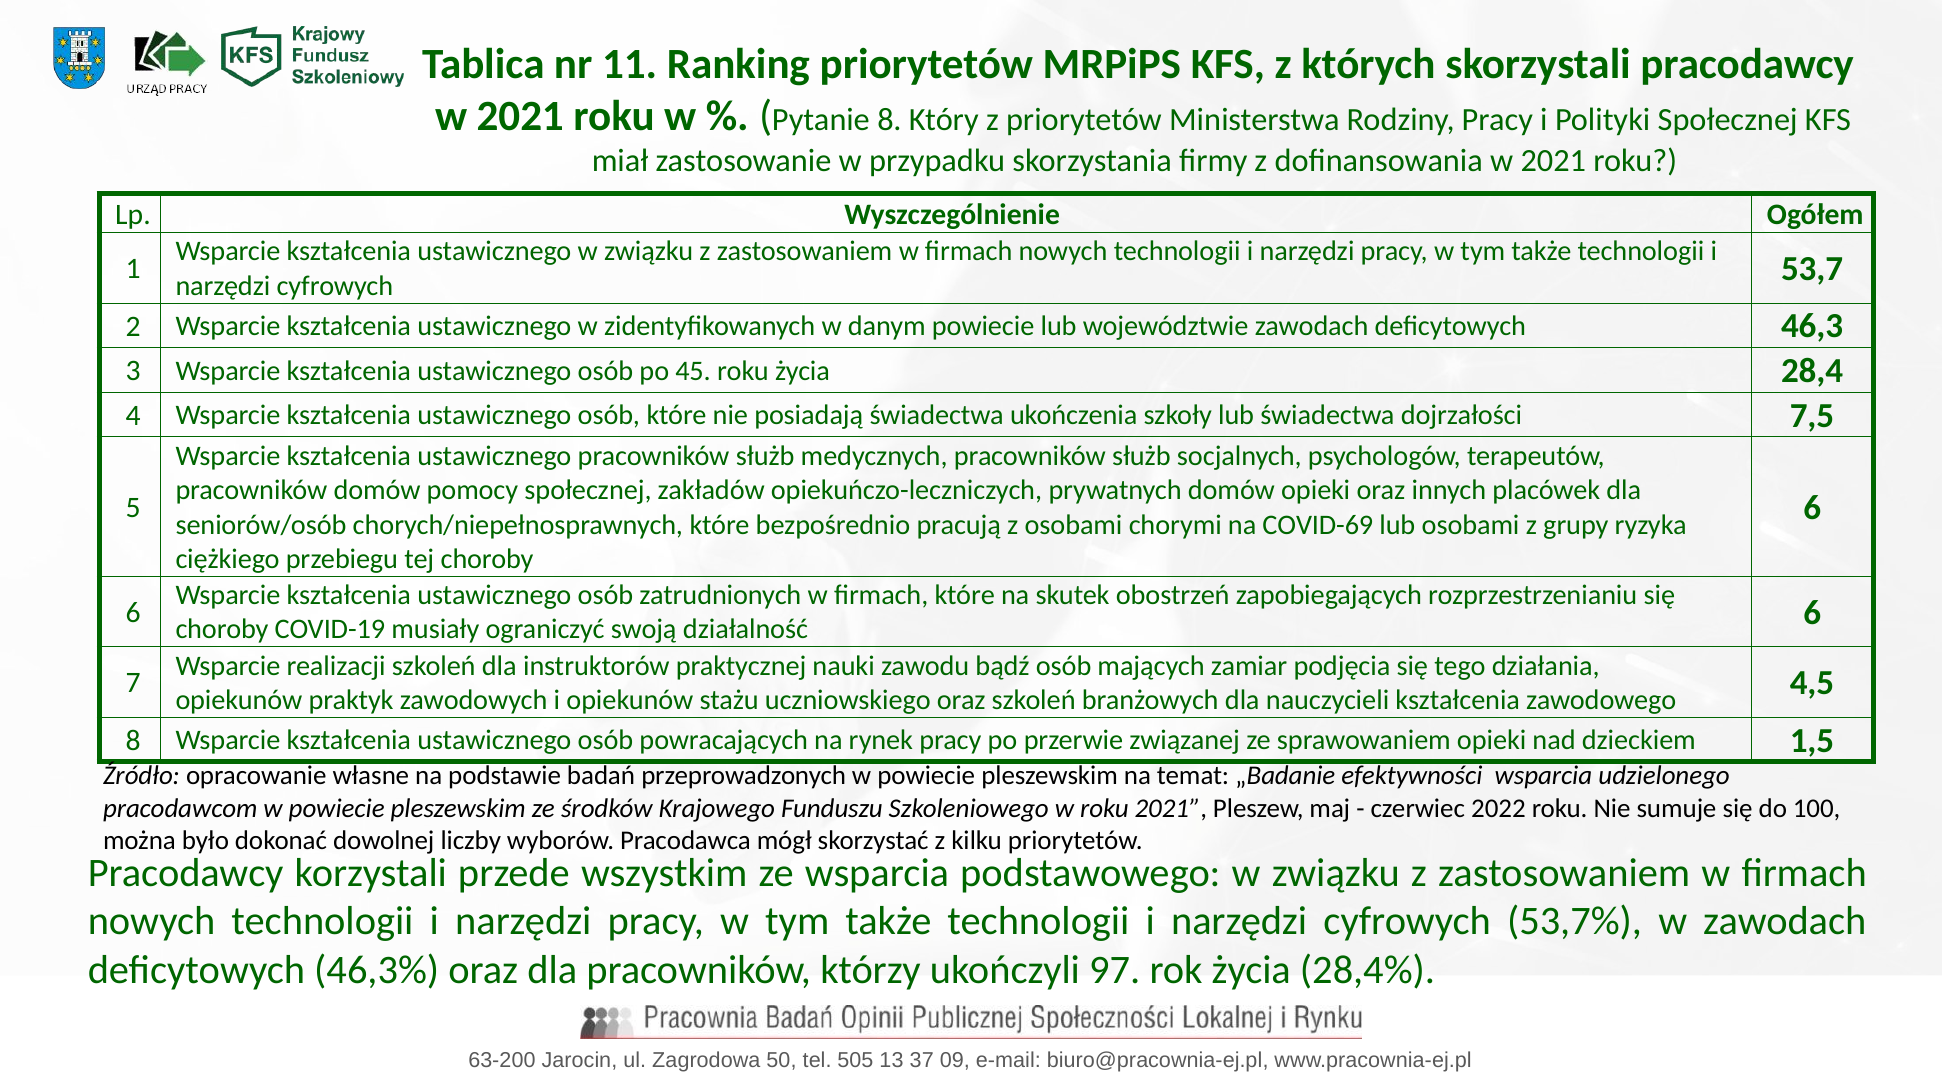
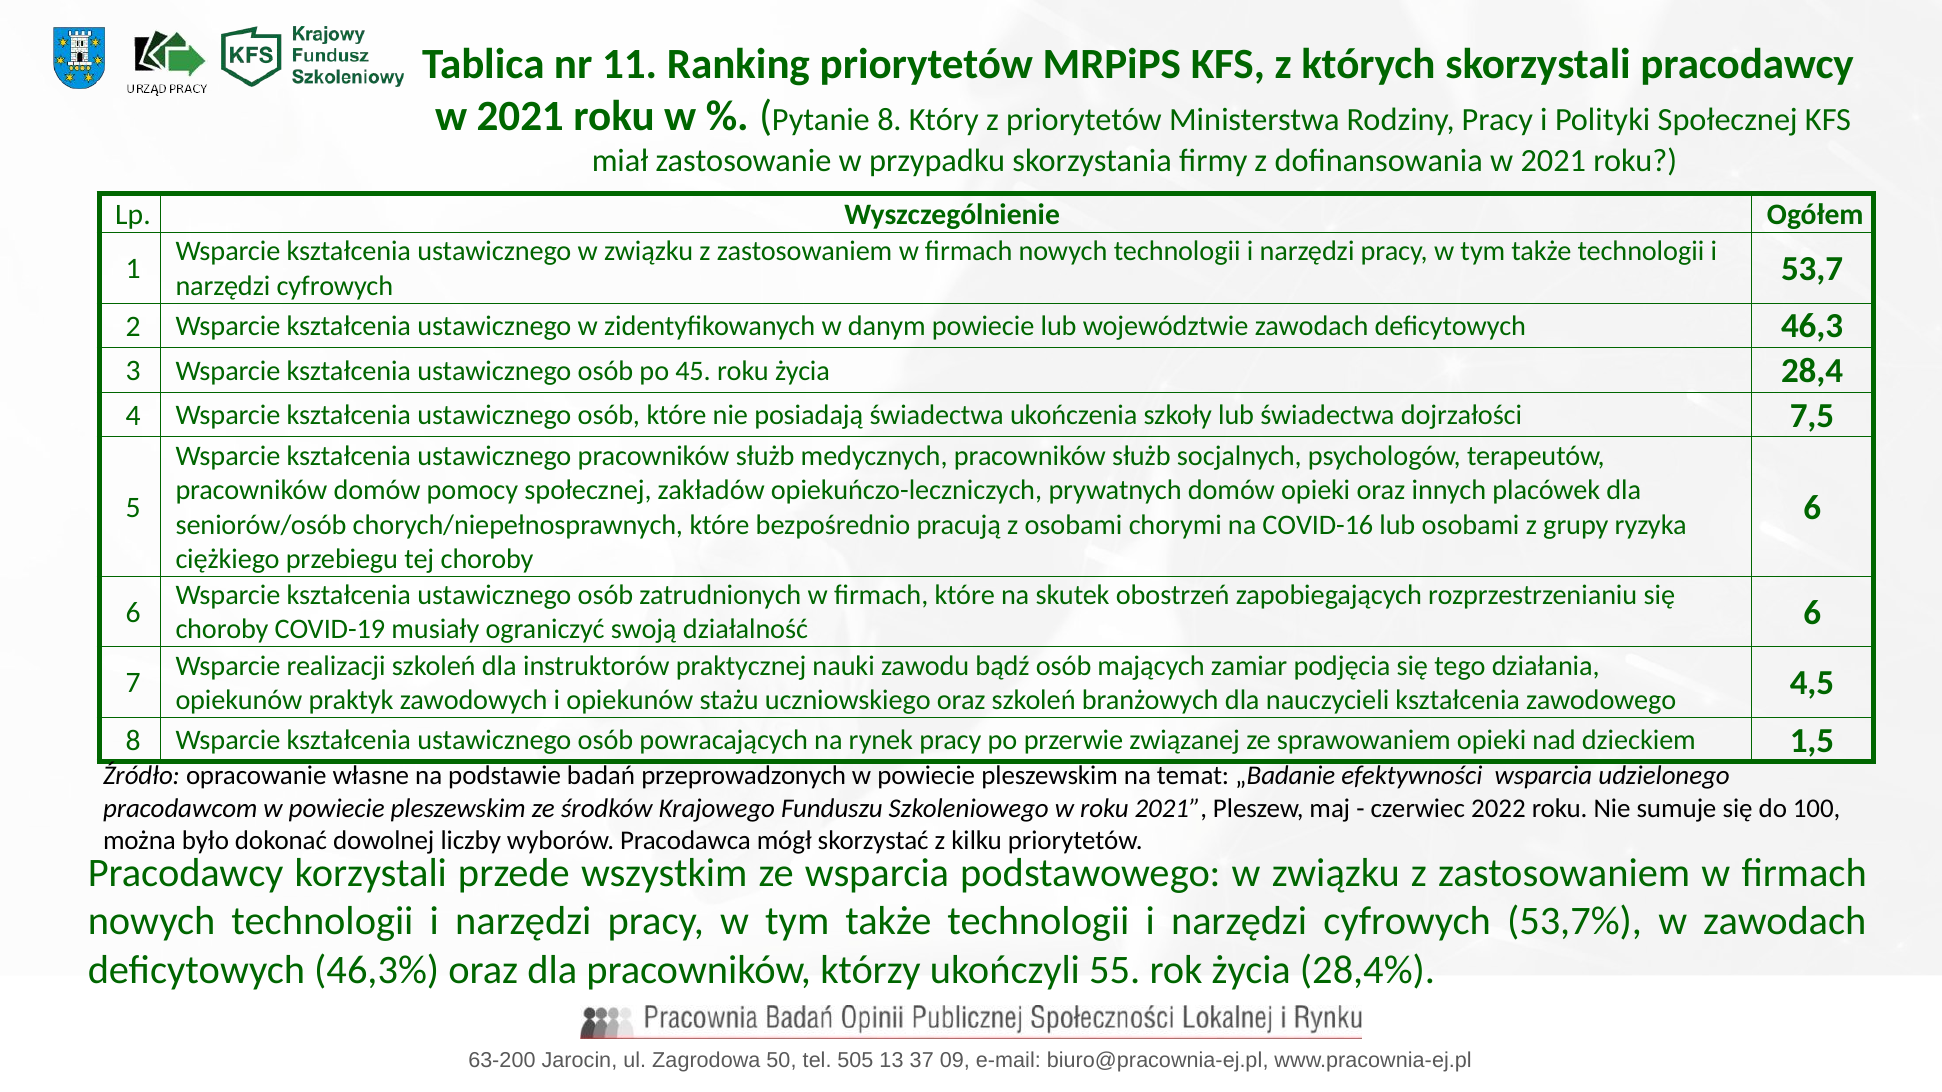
COVID-69: COVID-69 -> COVID-16 (1318, 525)
97: 97 -> 55 (1115, 970)
